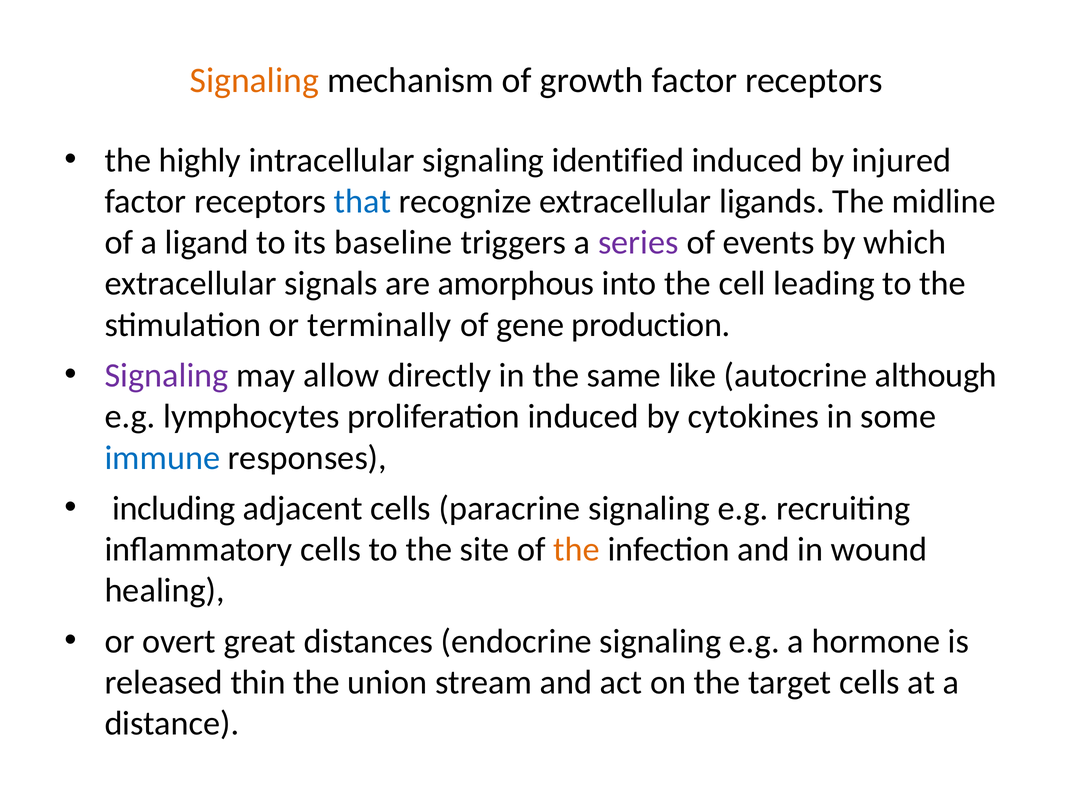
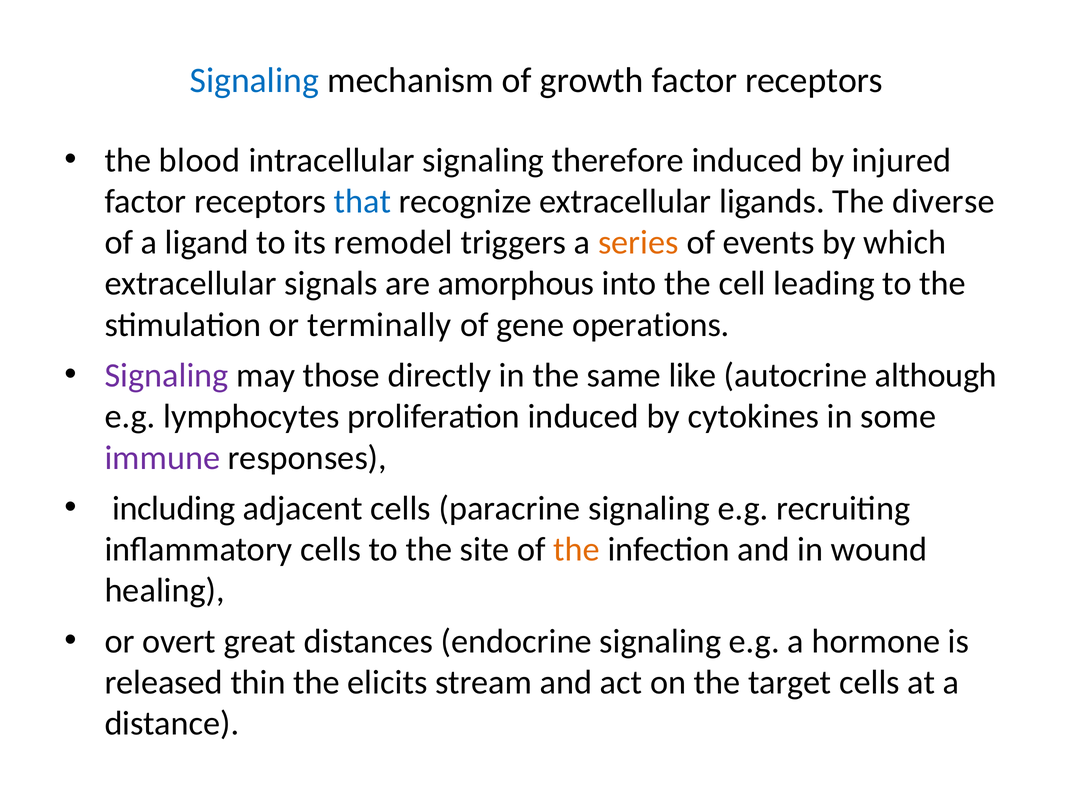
Signaling colour: orange -> blue (254, 80)
highly: highly -> blood (200, 160)
identified: identified -> therefore (618, 160)
midline: midline -> diverse (944, 201)
baseline: baseline -> remodel (393, 242)
series colour: purple -> orange (638, 242)
production: production -> operations (651, 325)
allow: allow -> those (341, 375)
immune colour: blue -> purple (162, 458)
union: union -> elicits (387, 682)
